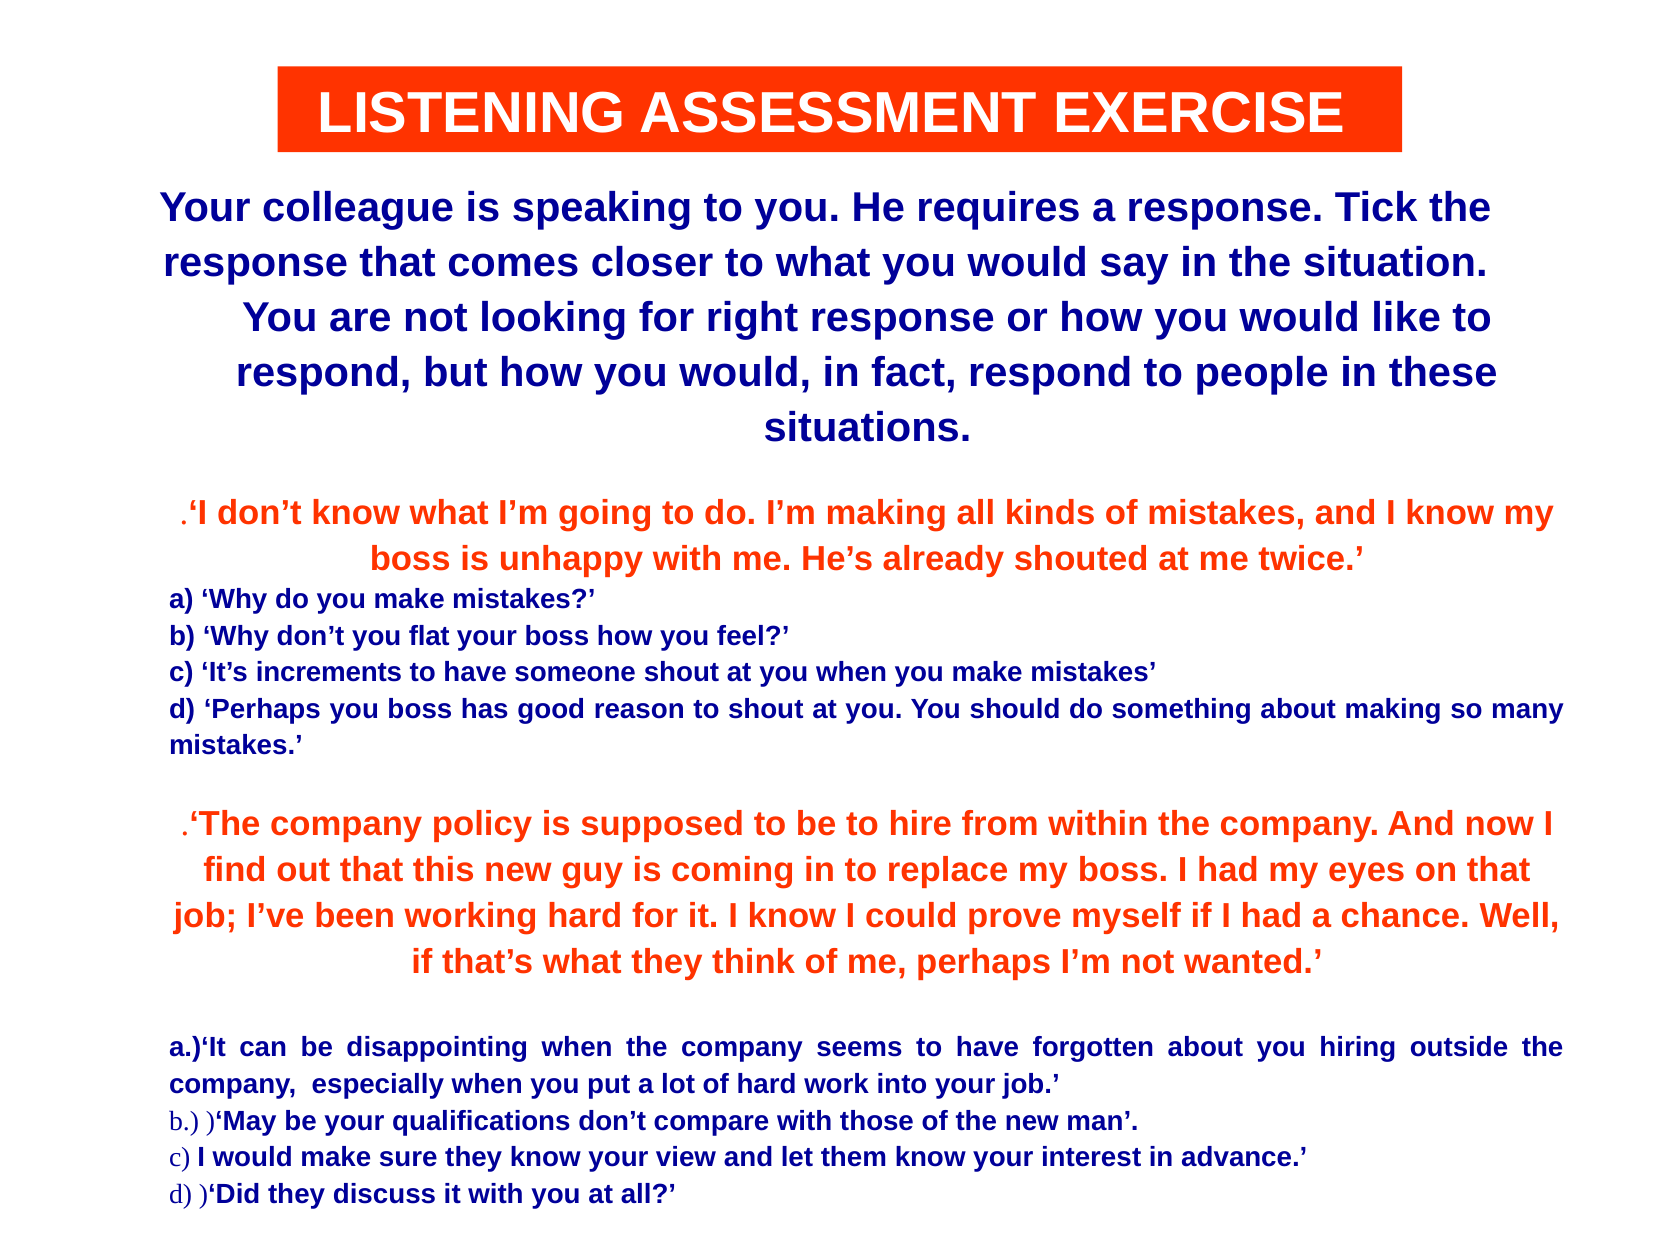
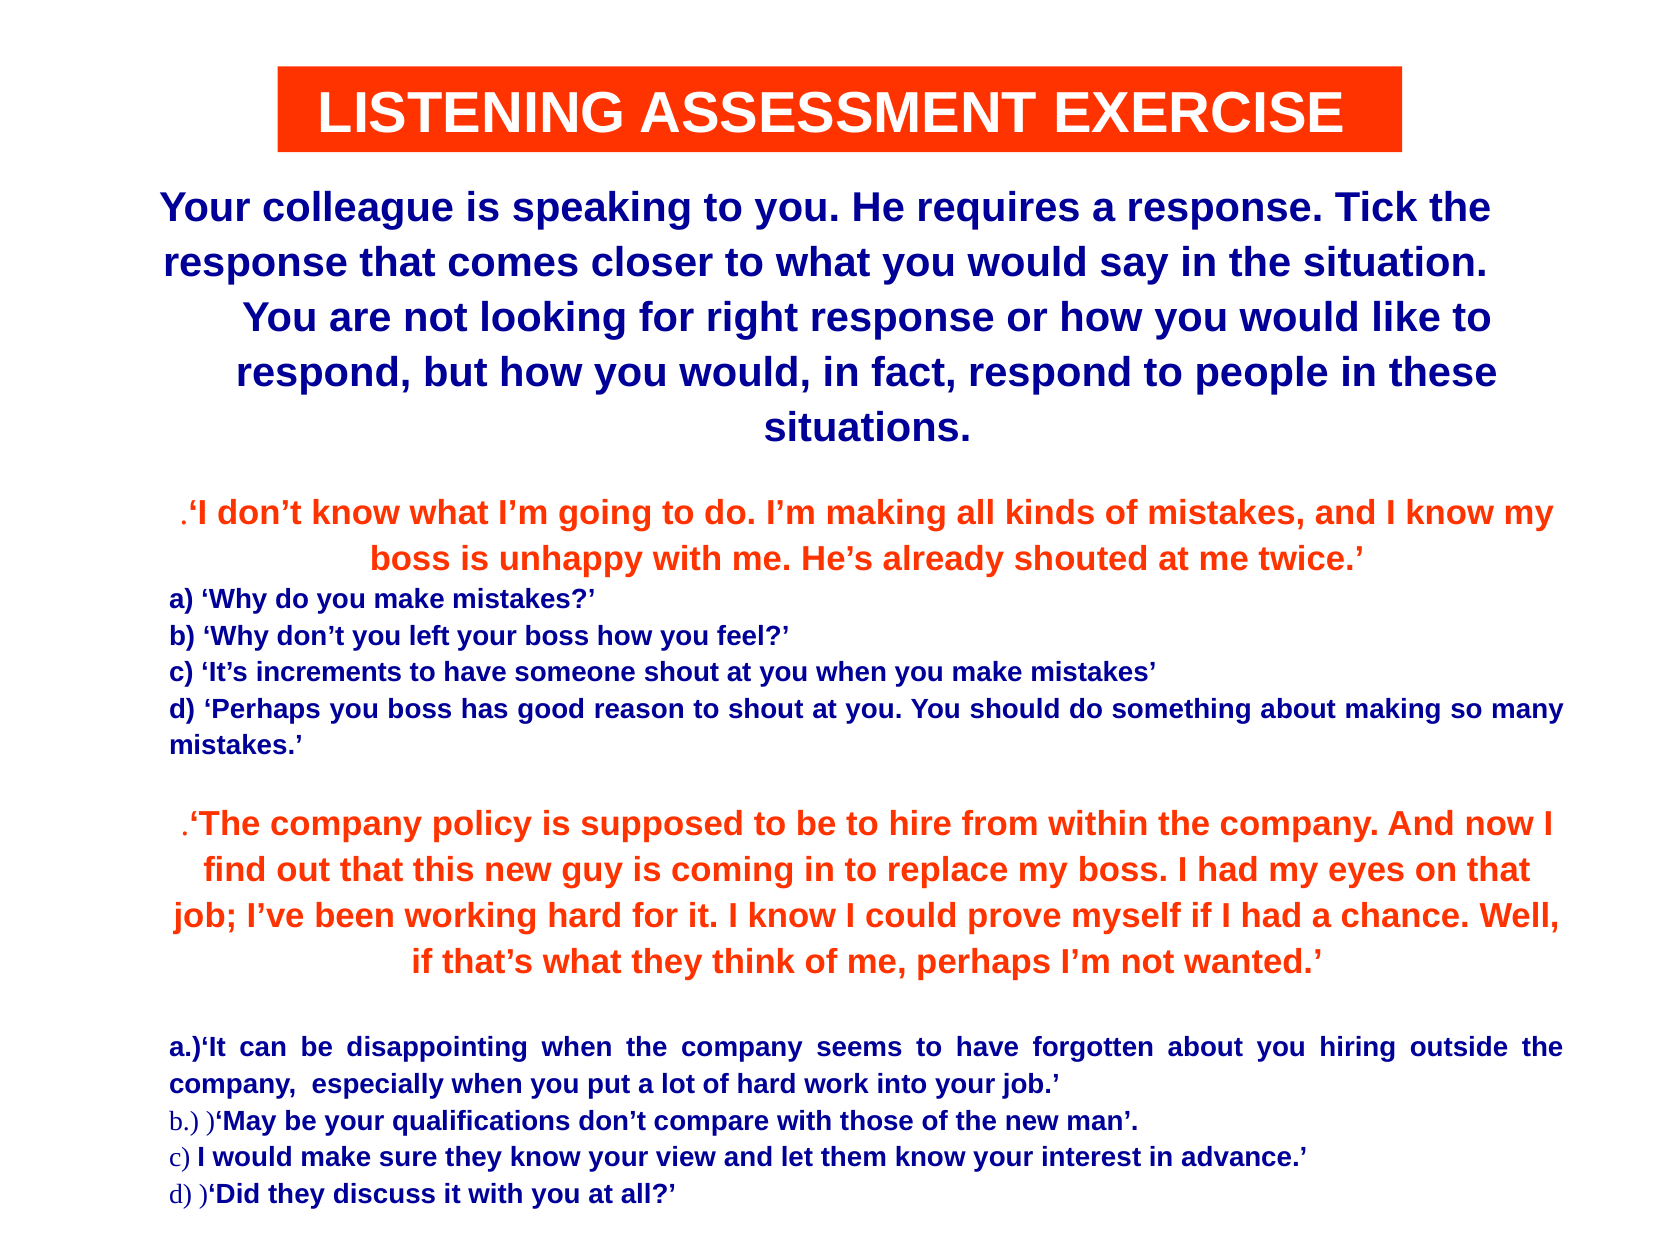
flat: flat -> left (429, 636)
